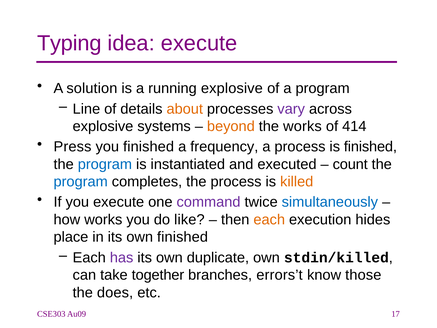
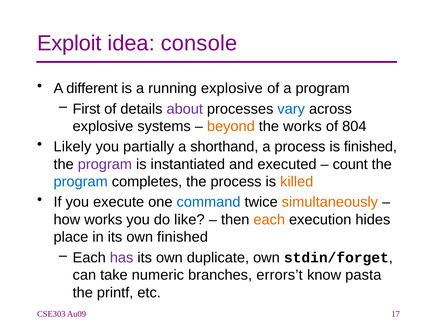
Typing: Typing -> Exploit (69, 43)
idea execute: execute -> console (199, 43)
solution: solution -> different (92, 88)
Line: Line -> First (86, 109)
about colour: orange -> purple (185, 109)
vary colour: purple -> blue (291, 109)
414: 414 -> 804 (354, 126)
Press: Press -> Likely (72, 147)
you finished: finished -> partially (149, 147)
frequency: frequency -> shorthand (224, 147)
program colour: blue -> purple (105, 164)
command colour: purple -> blue (209, 202)
simultaneously colour: blue -> orange (330, 202)
stdin/killed: stdin/killed -> stdin/forget (336, 257)
together: together -> numeric (158, 275)
those: those -> pasta (363, 275)
does: does -> printf (115, 292)
